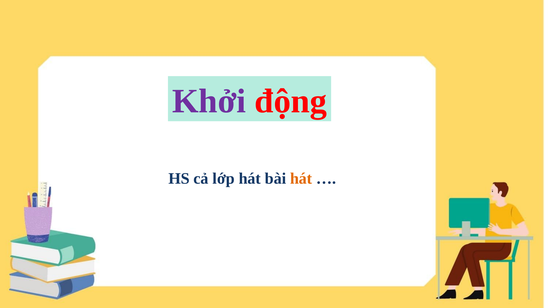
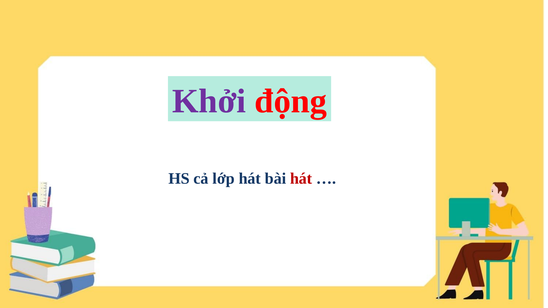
hát colour: orange -> red (301, 179)
